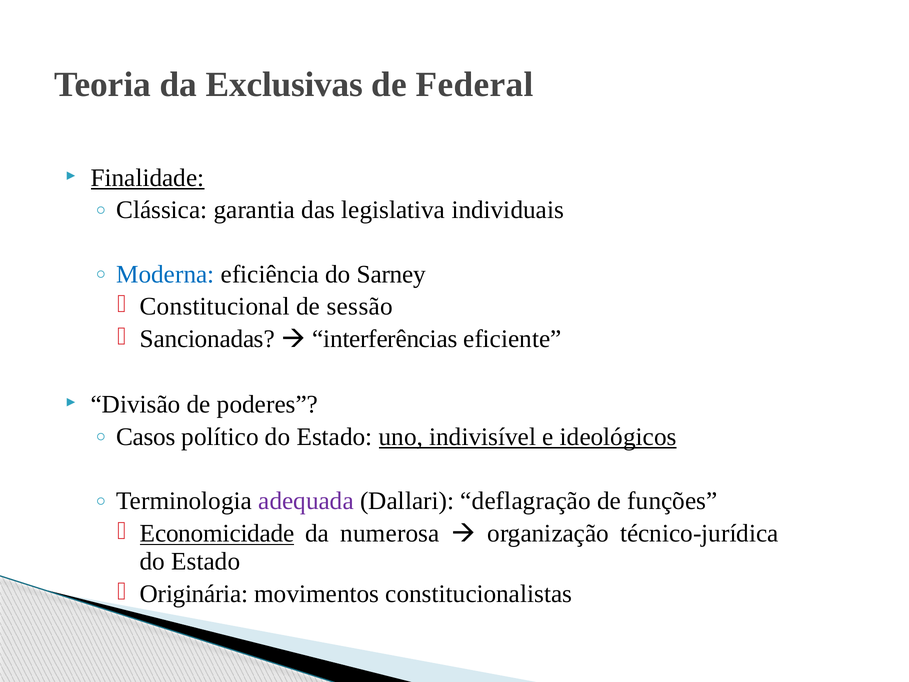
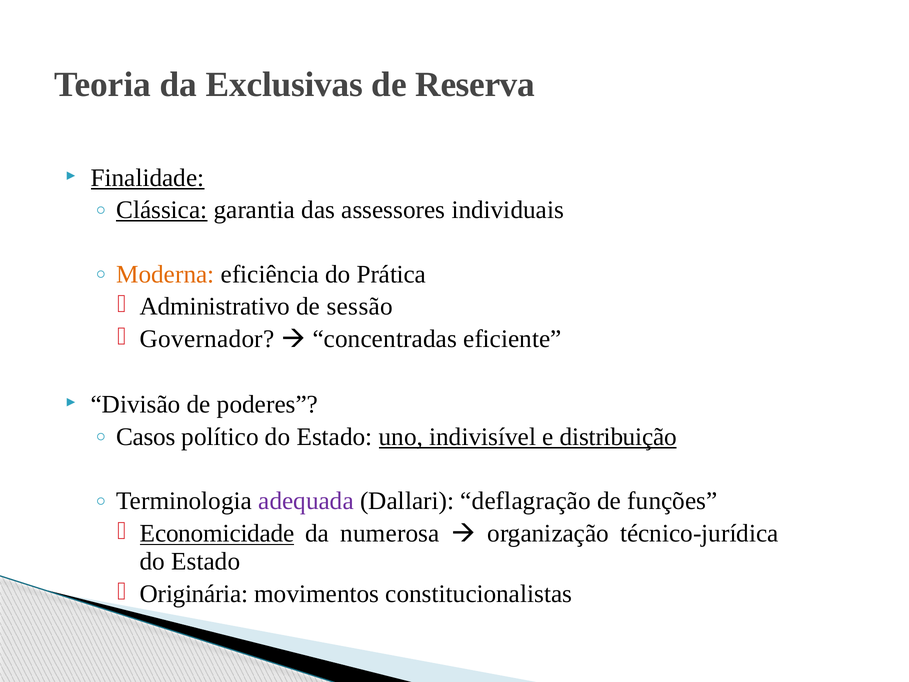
Federal: Federal -> Reserva (475, 84)
Clássica underline: none -> present (162, 210)
legislativa: legislativa -> assessores (393, 210)
Moderna colour: blue -> orange (165, 274)
Sarney: Sarney -> Prática (391, 274)
Constitucional: Constitucional -> Administrativo (215, 307)
Sancionadas: Sancionadas -> Governador (207, 339)
interferências: interferências -> concentradas (385, 339)
ideológicos: ideológicos -> distribuição (618, 437)
